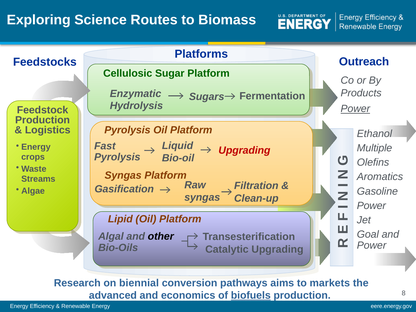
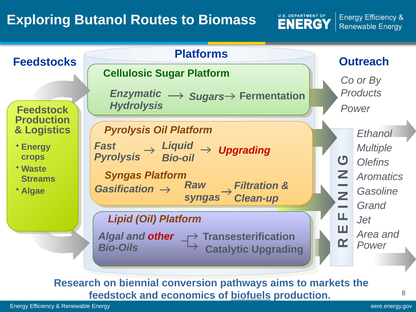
Science: Science -> Butanol (101, 20)
Power underline: present -> none (355, 109)
Power: Power -> Grand (371, 206)
Goal: Goal -> Area (368, 234)
other colour: black -> red (161, 236)
advanced: advanced -> feedstock (113, 295)
